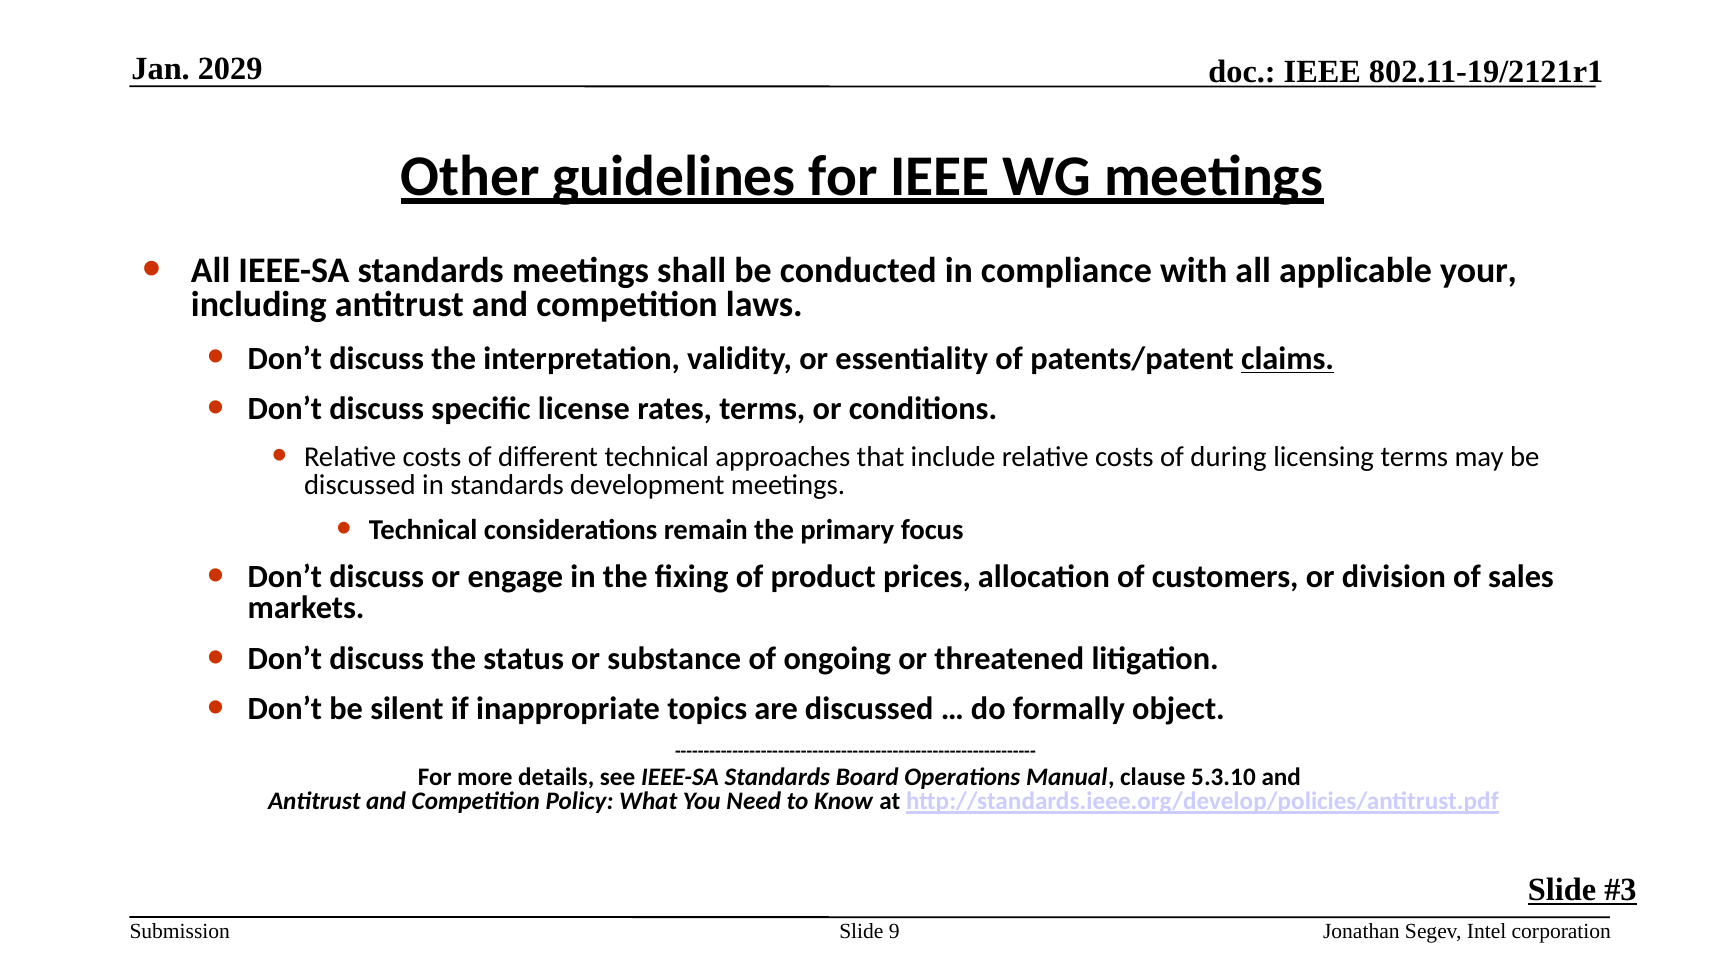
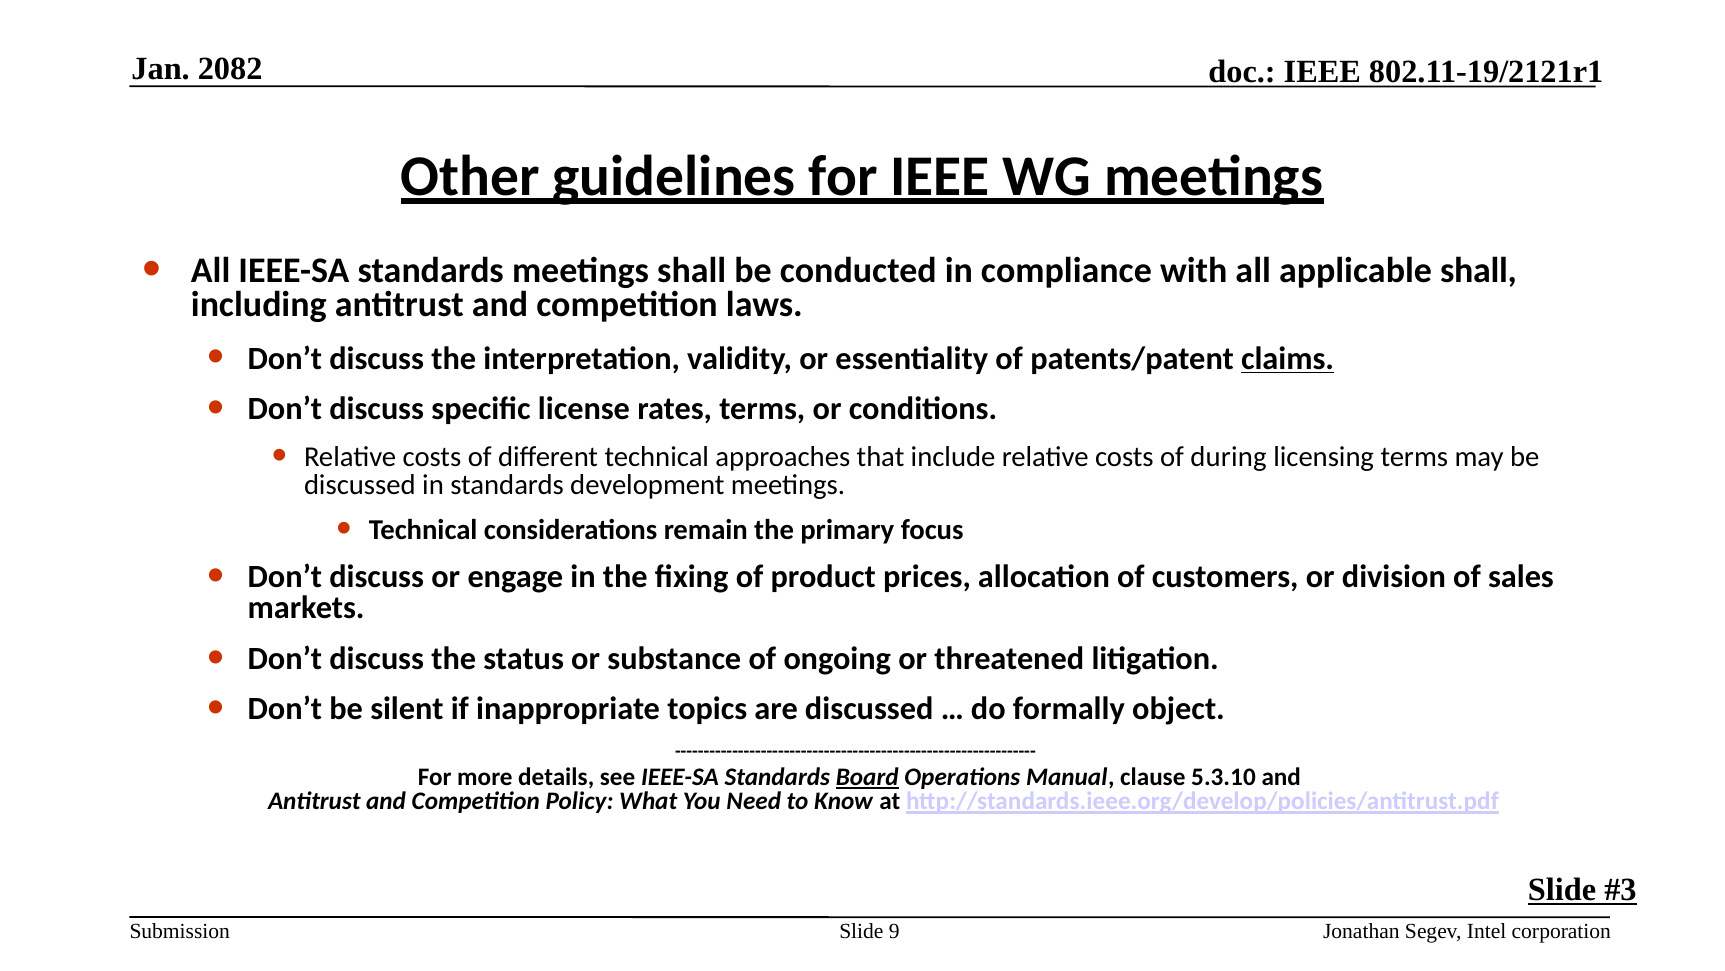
2029: 2029 -> 2082 (230, 69)
applicable your: your -> shall (1479, 270)
Board underline: none -> present (867, 776)
